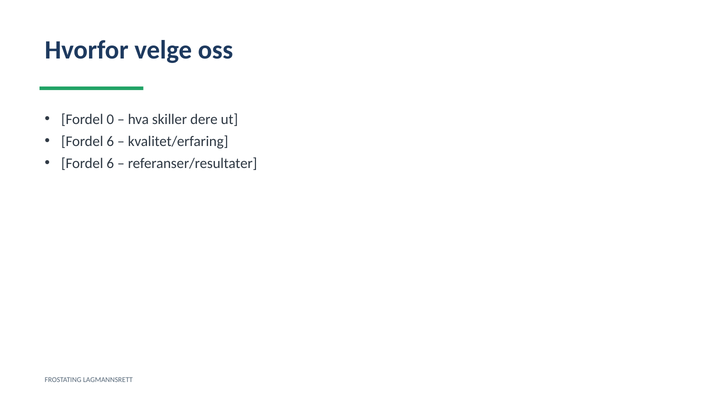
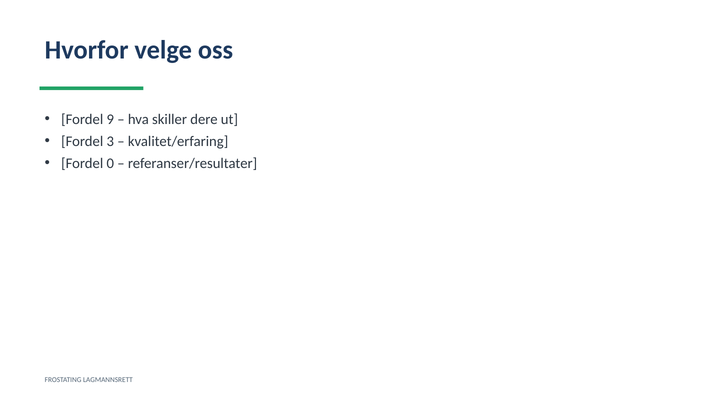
0: 0 -> 9 (110, 119)
6: 6 -> 3 (110, 141)
6: 6 -> 0 (110, 163)
